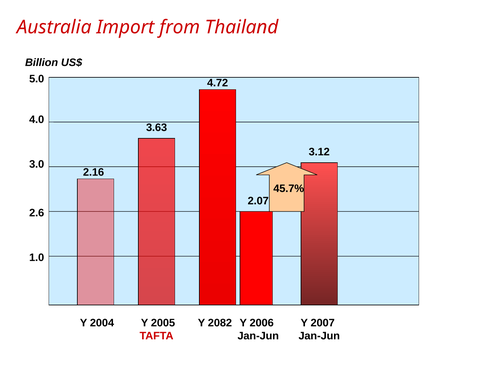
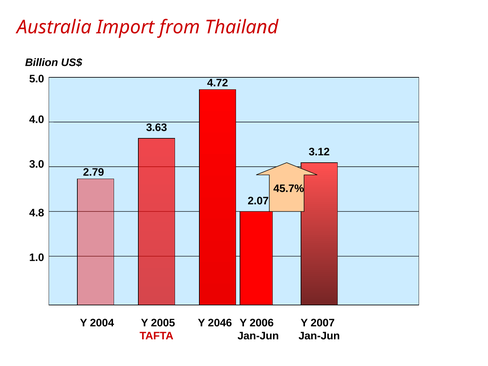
2.16: 2.16 -> 2.79 (94, 172)
2.6: 2.6 -> 4.8 (37, 213)
2082: 2082 -> 2046 (220, 323)
